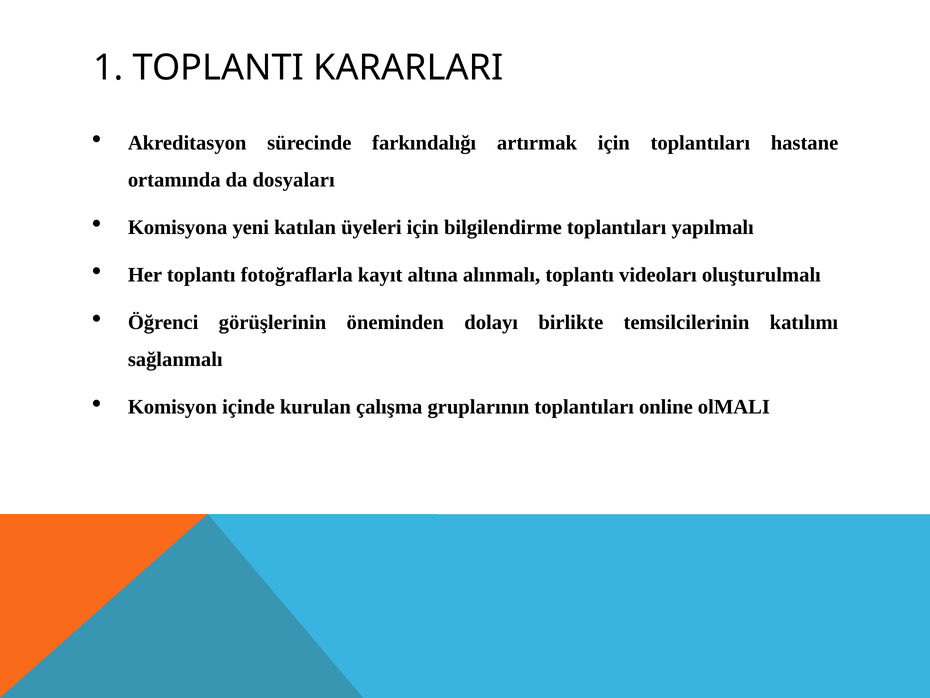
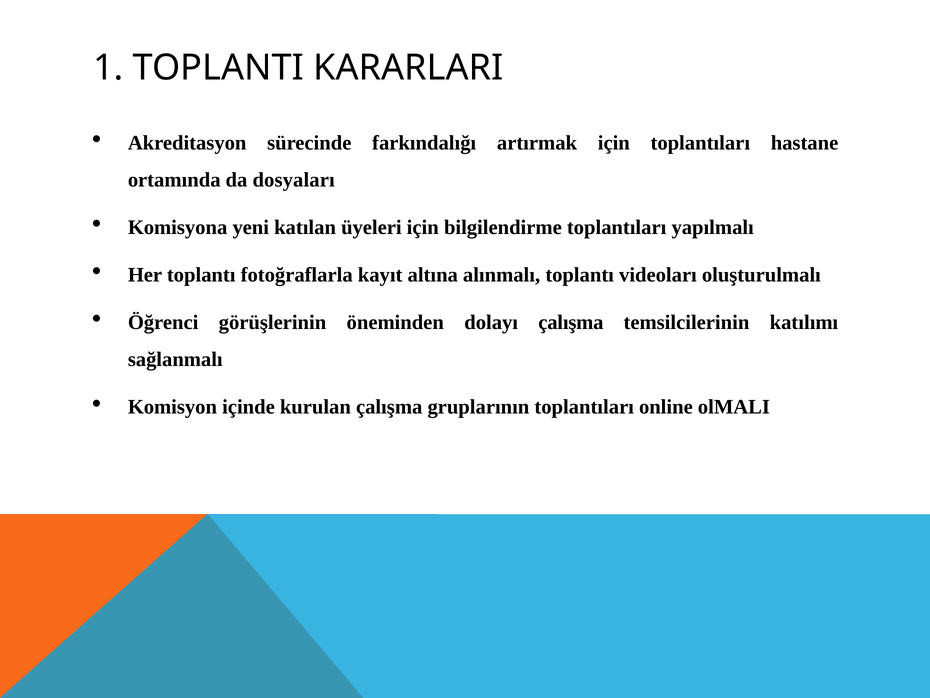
dolayı birlikte: birlikte -> çalışma (571, 322)
